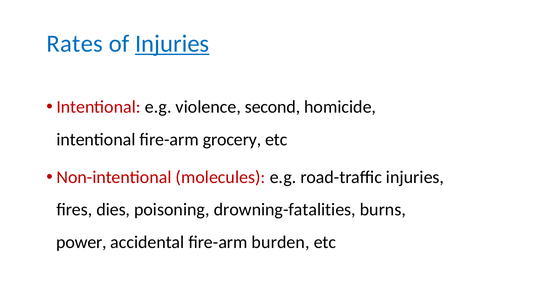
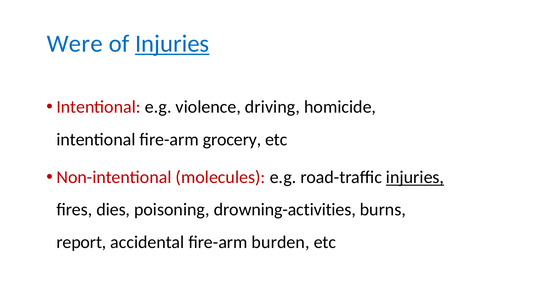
Rates: Rates -> Were (75, 44)
second: second -> driving (272, 107)
injuries underline: none -> present (415, 177)
drowning-fatalities: drowning-fatalities -> drowning-activities (285, 210)
power: power -> report (81, 242)
